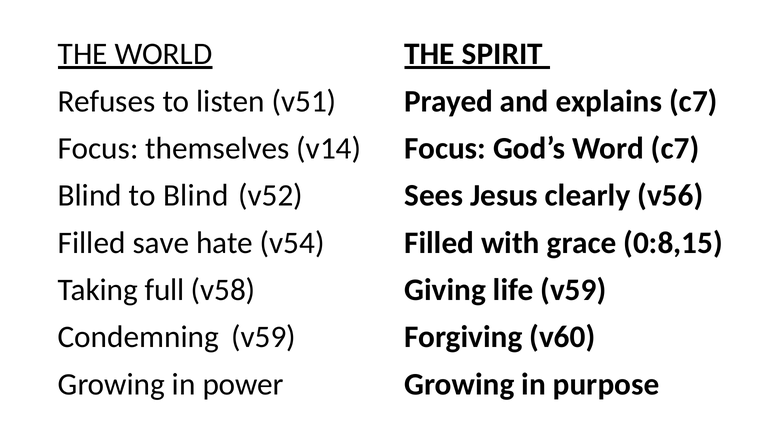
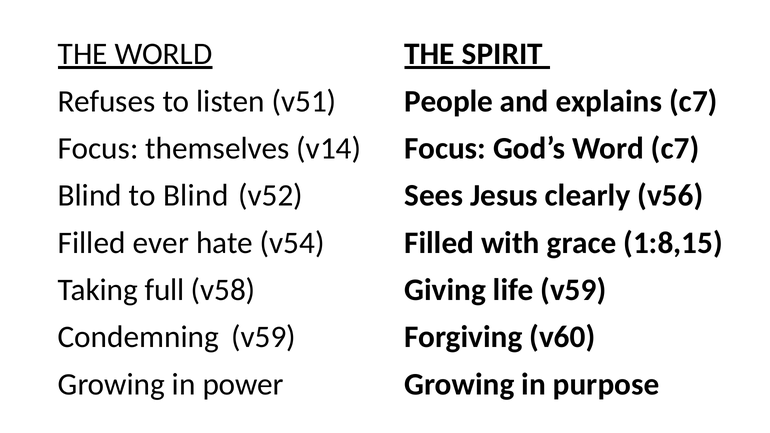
Prayed: Prayed -> People (449, 101)
save: save -> ever (161, 243)
0:8,15: 0:8,15 -> 1:8,15 (673, 243)
